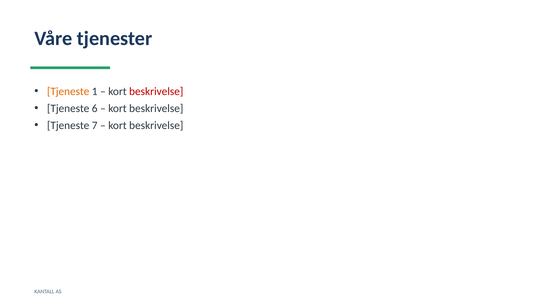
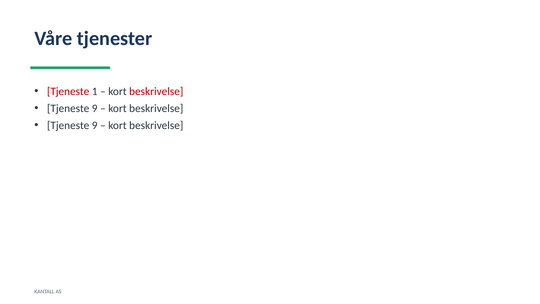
Tjeneste colour: orange -> red (68, 91)
6: 6 -> 9 (95, 108)
7: 7 -> 9 (95, 125)
